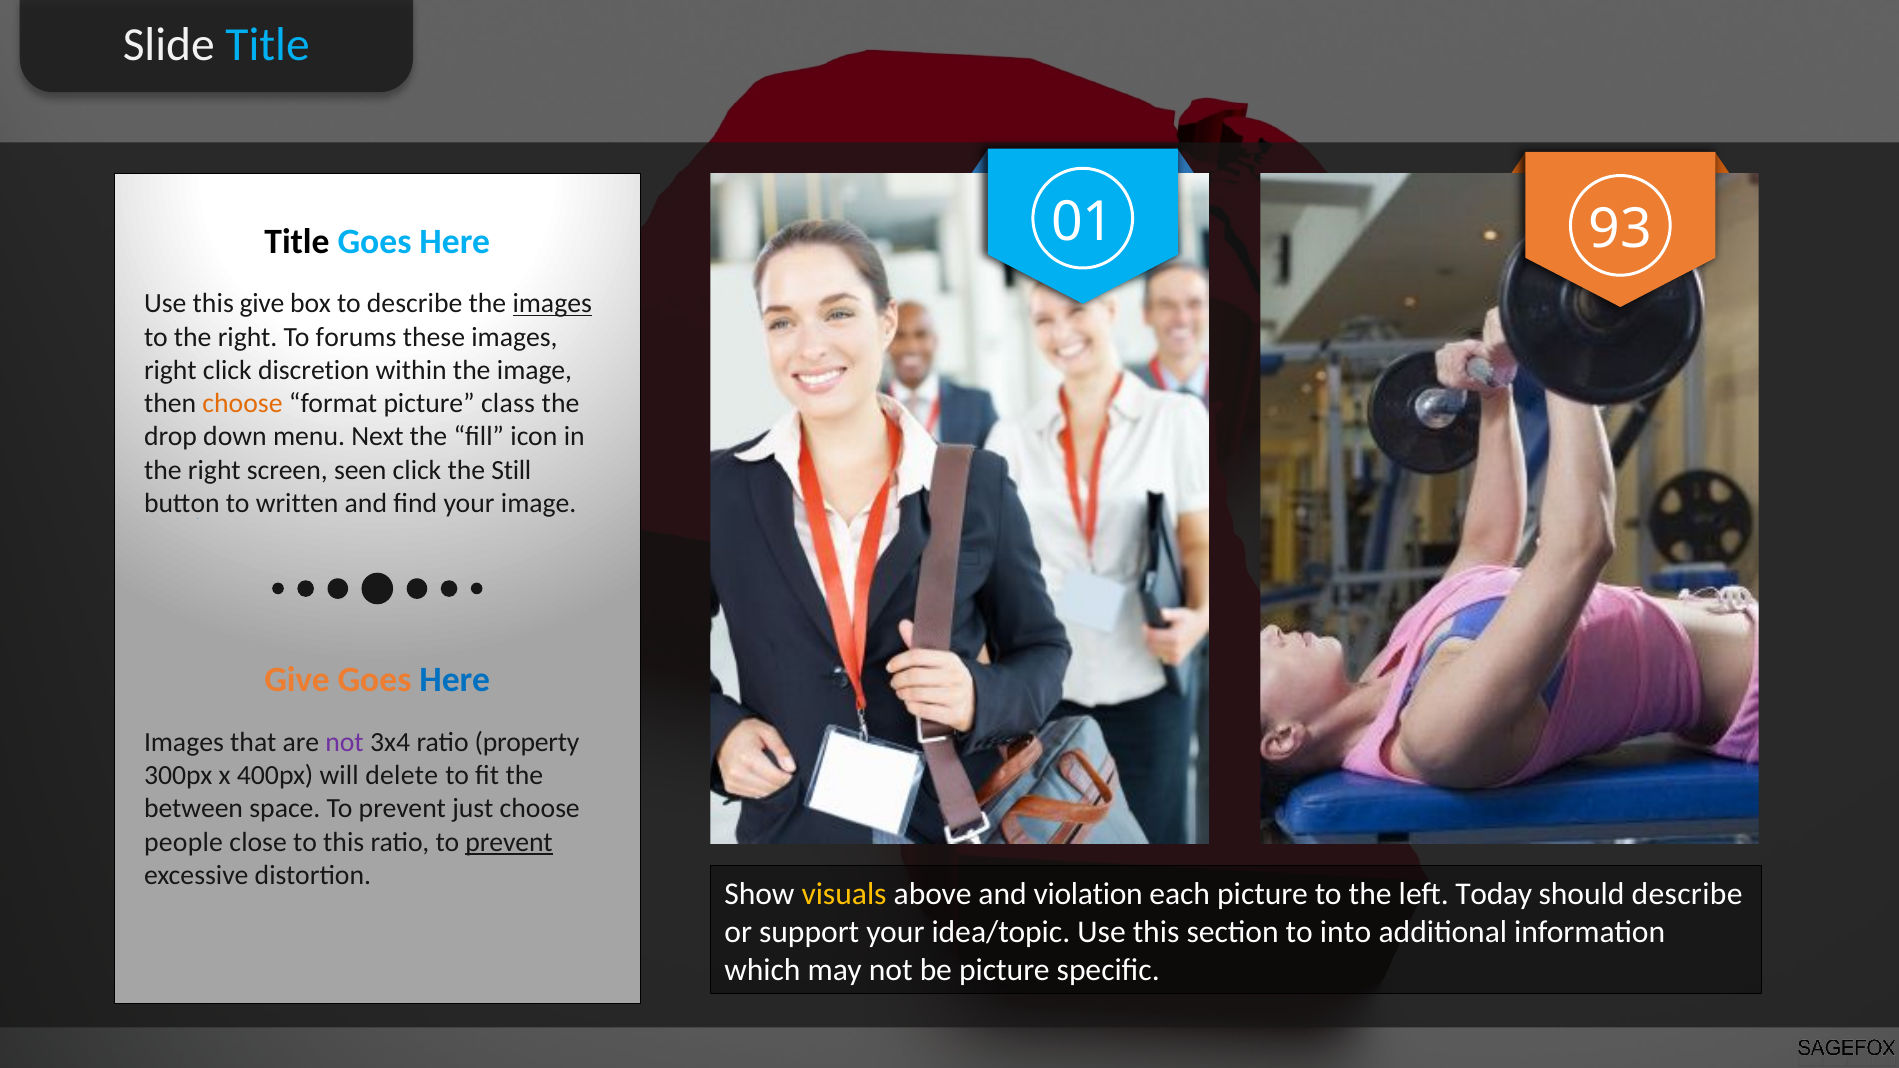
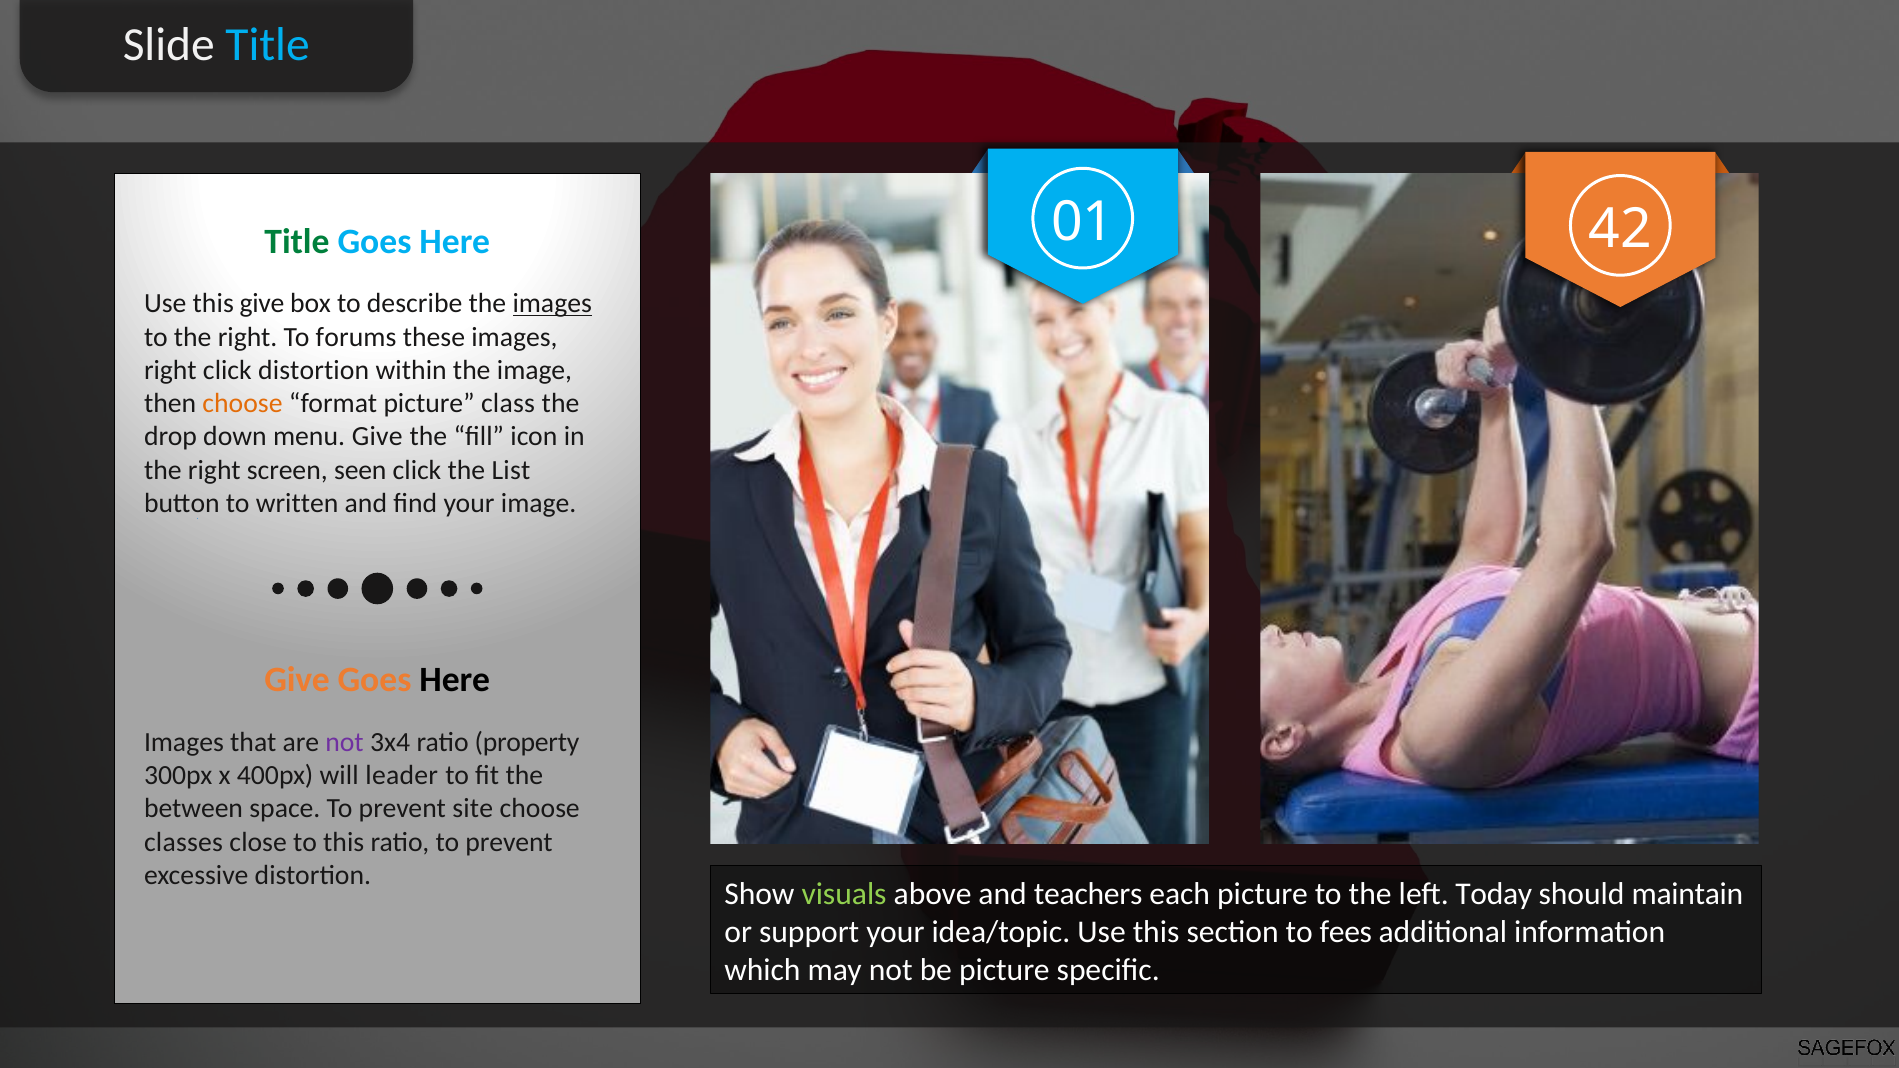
93: 93 -> 42 (1620, 229)
Title colour: black -> green (297, 241)
click discretion: discretion -> distortion (314, 370)
menu Next: Next -> Give (377, 437)
Still: Still -> List (511, 470)
Here colour: blue -> black (455, 680)
delete: delete -> leader (402, 776)
just: just -> site (473, 809)
people: people -> classes (184, 842)
prevent underline: present -> none (509, 842)
visuals colour: yellow -> light green (844, 894)
violation: violation -> teachers (1088, 894)
should describe: describe -> maintain (1687, 894)
into: into -> fees (1346, 932)
